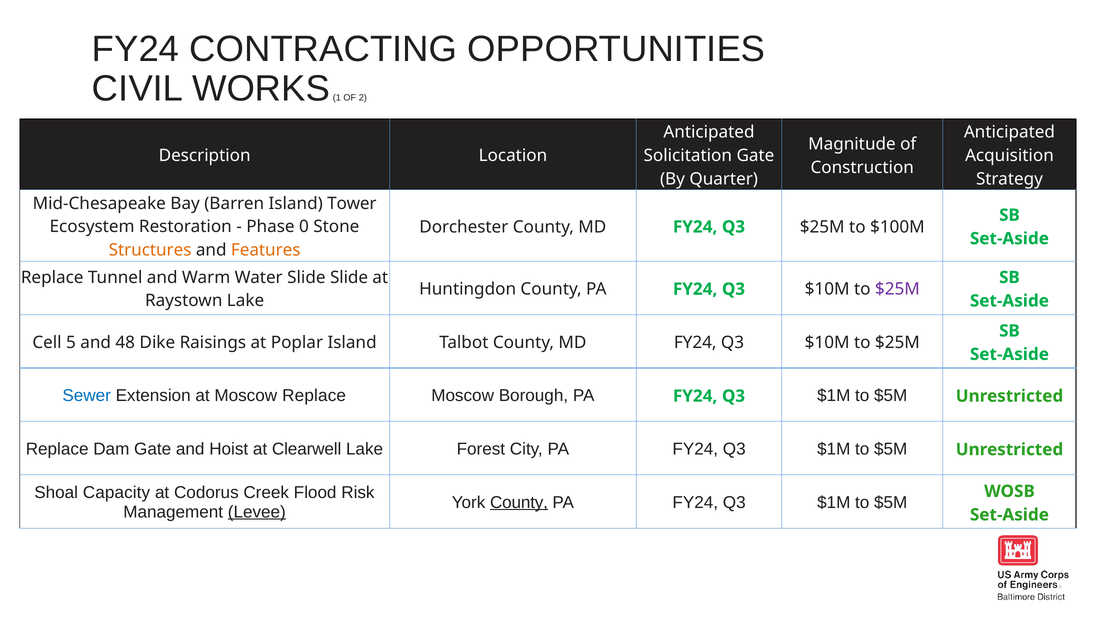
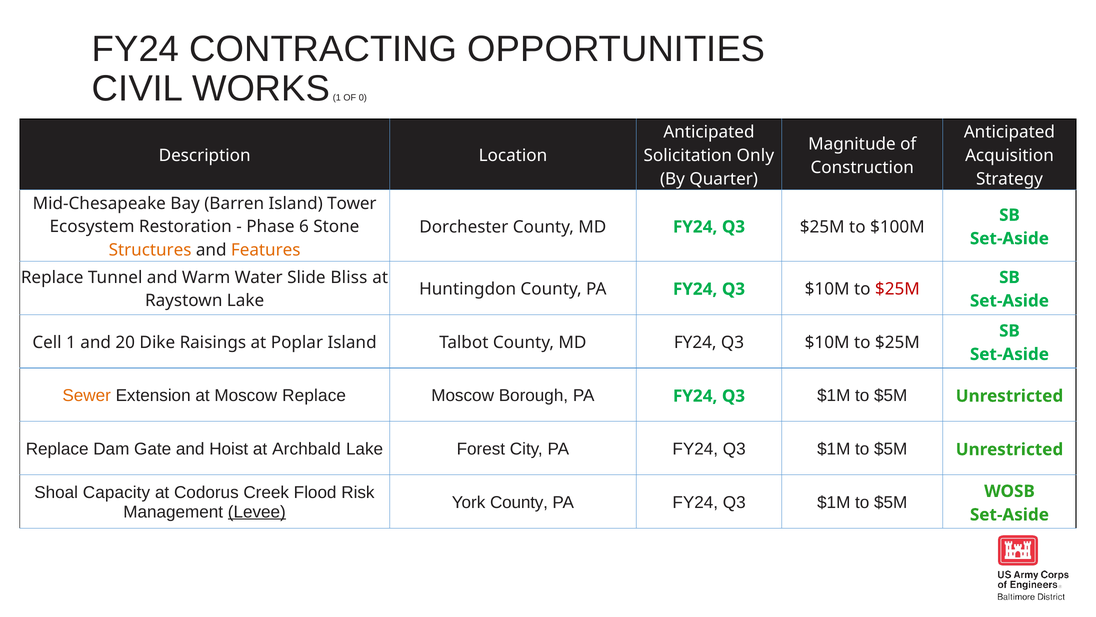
2: 2 -> 0 (363, 98)
Solicitation Gate: Gate -> Only (755, 156)
0: 0 -> 6 (304, 227)
Slide Slide: Slide -> Bliss (349, 277)
$25M colour: purple -> red (897, 289)
Cell 5: 5 -> 1 (71, 342)
48: 48 -> 20 (125, 342)
Sewer colour: blue -> orange (87, 395)
Clearwell: Clearwell -> Archbald (306, 448)
County underline: present -> none (519, 502)
